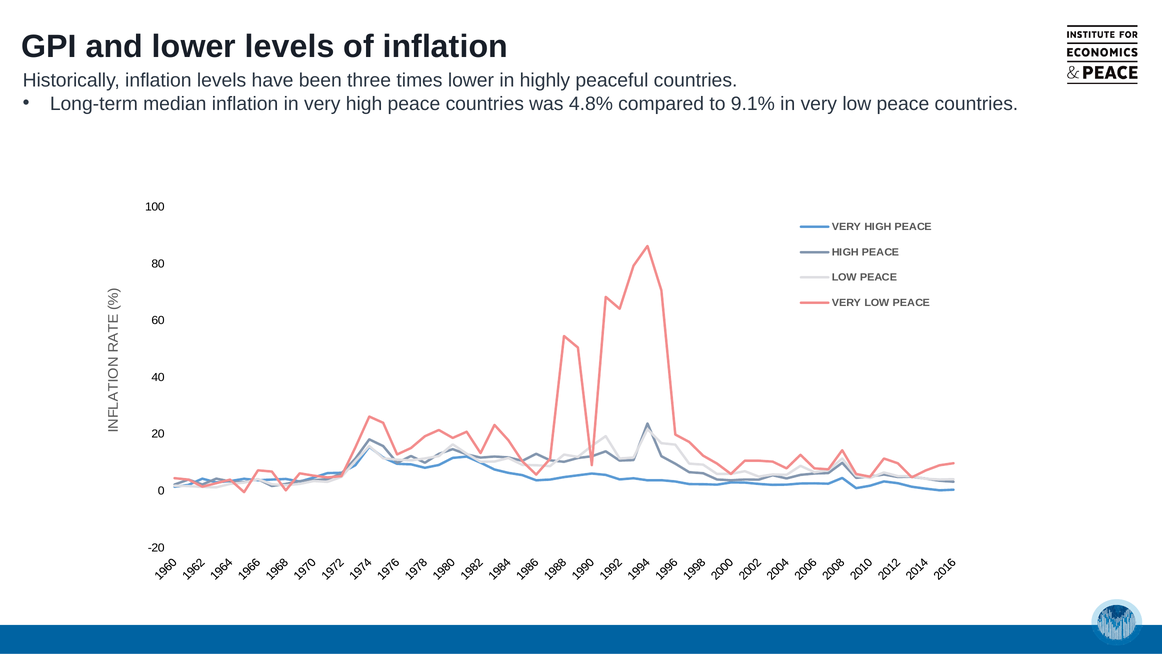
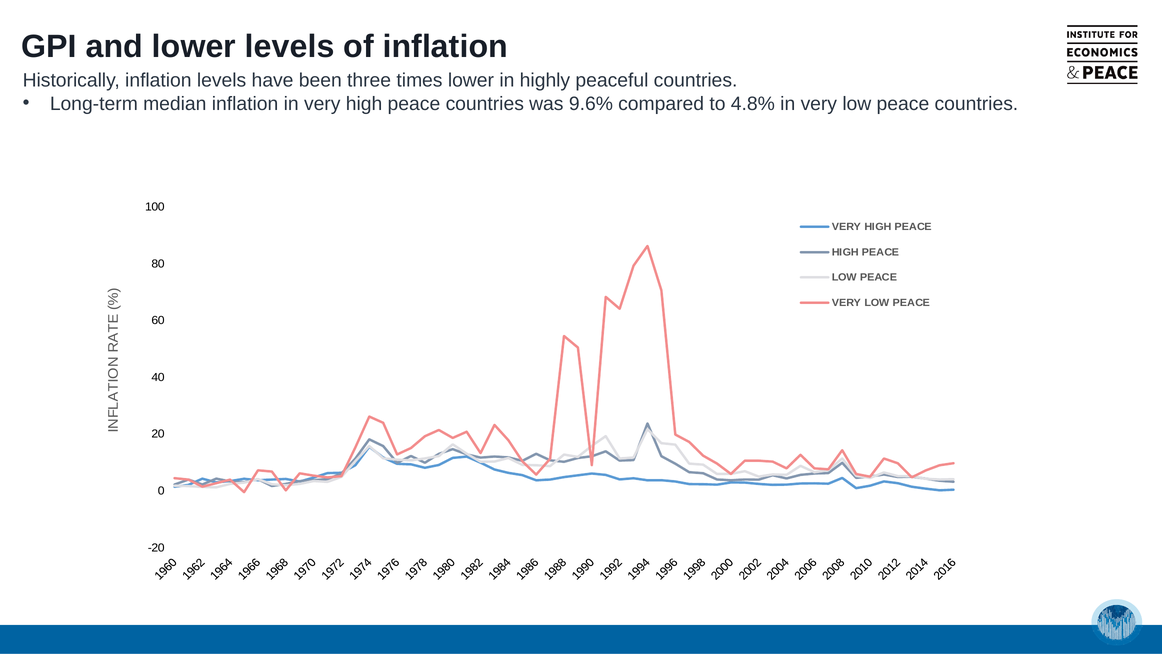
4.8%: 4.8% -> 9.6% (591, 104)
9.1%: 9.1% -> 4.8% (753, 104)
